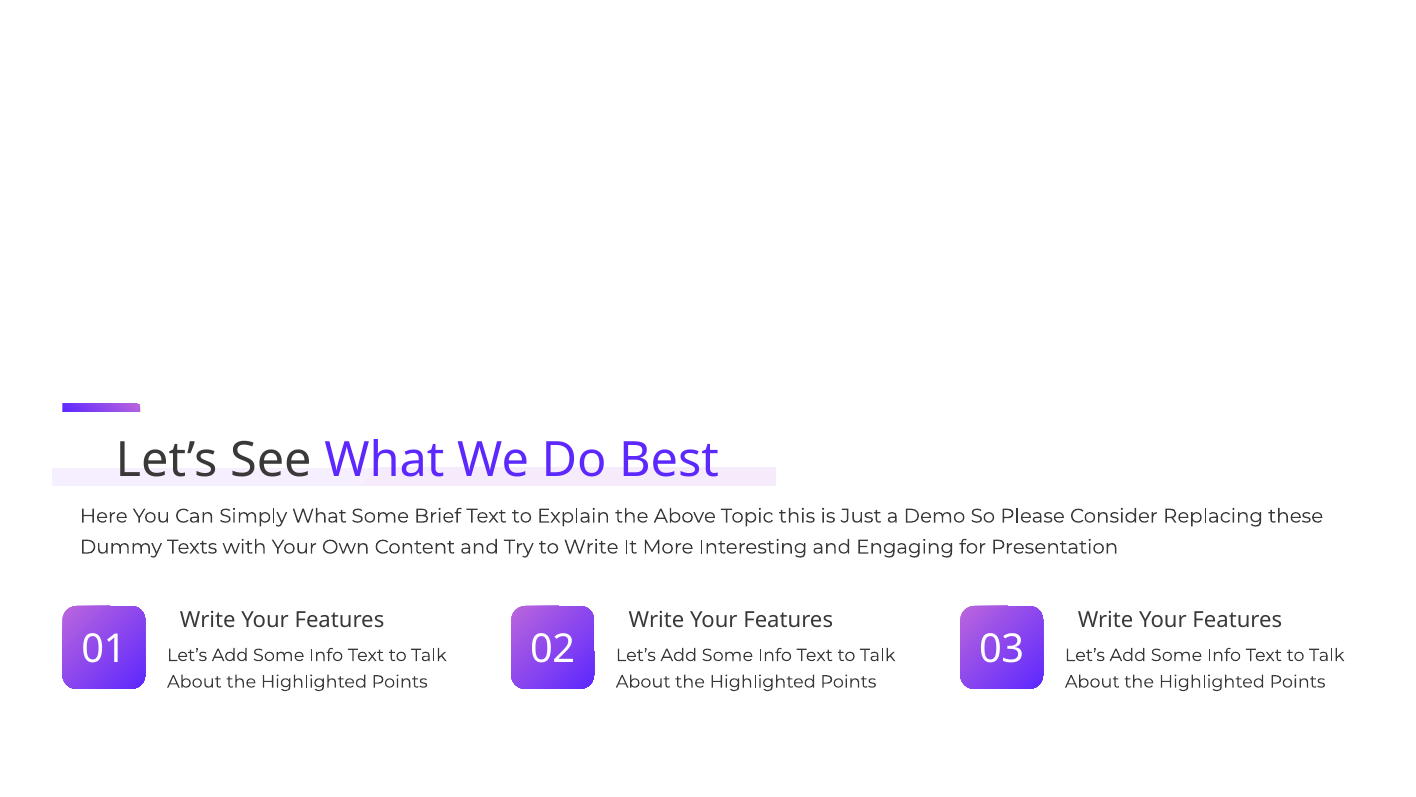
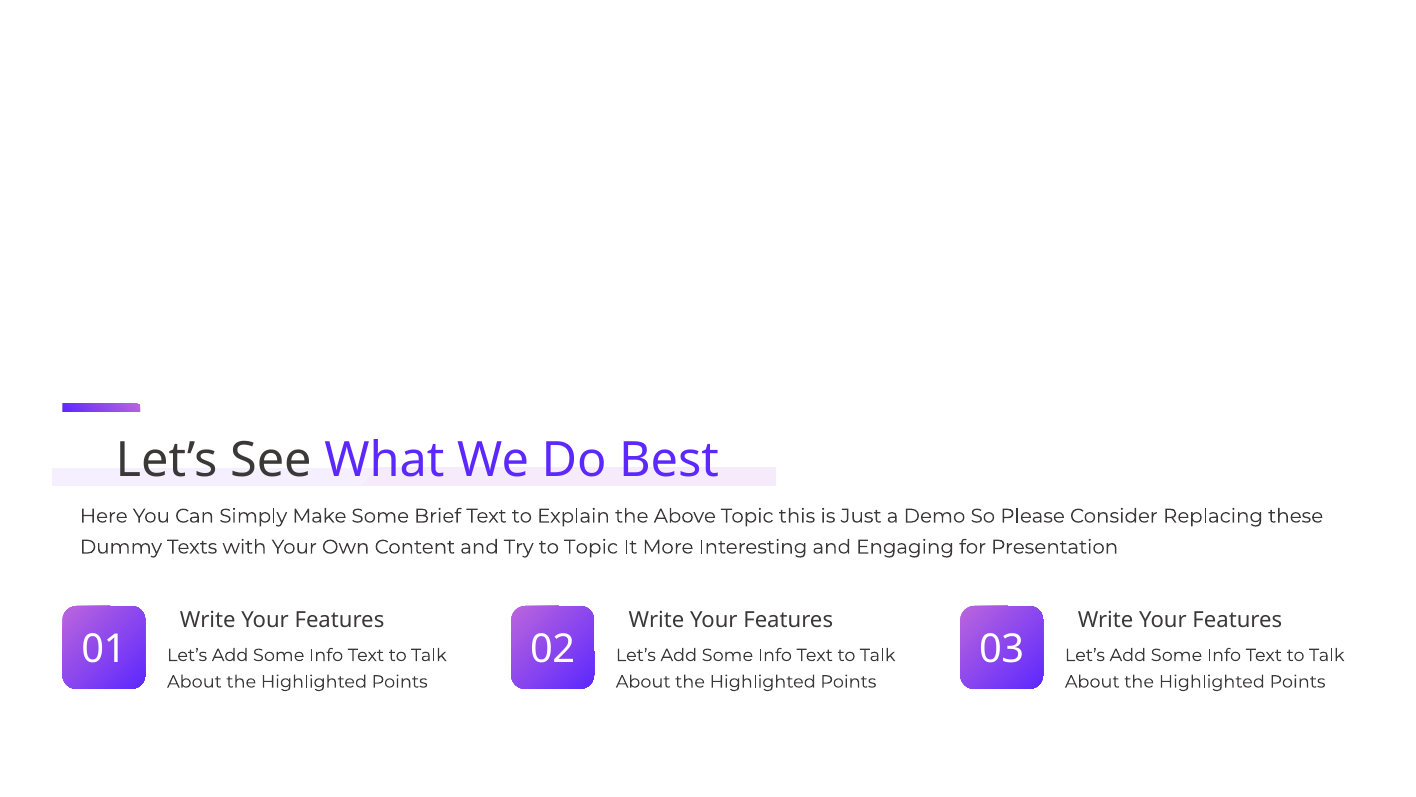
Simply What: What -> Make (319, 516)
to Write: Write -> Topic (591, 547)
